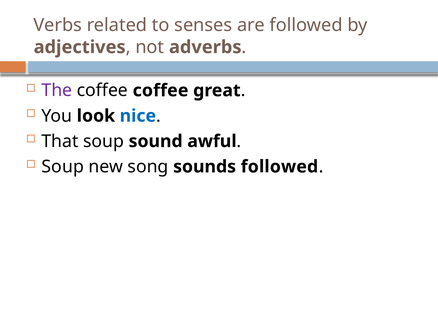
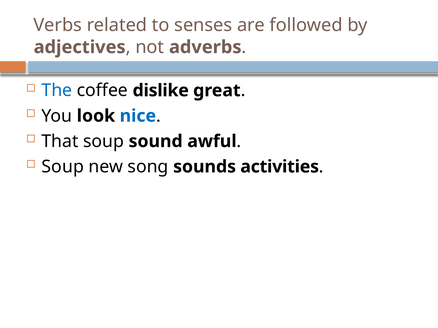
The colour: purple -> blue (57, 91)
coffee coffee: coffee -> dislike (161, 91)
sounds followed: followed -> activities (280, 167)
